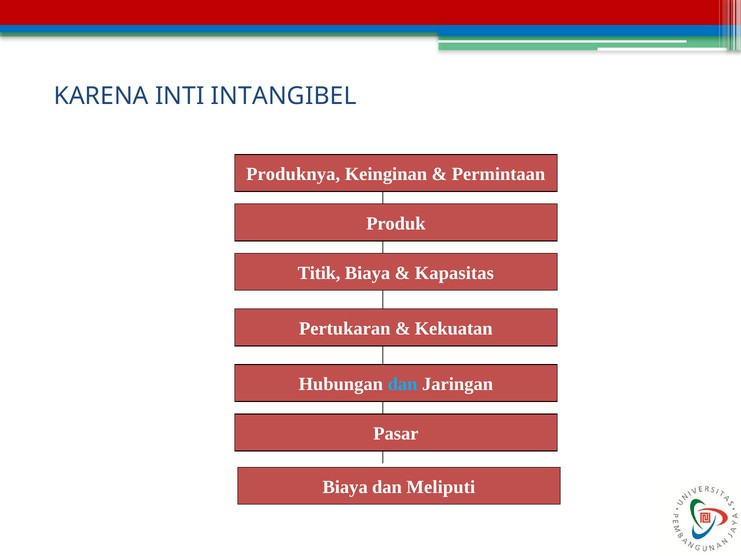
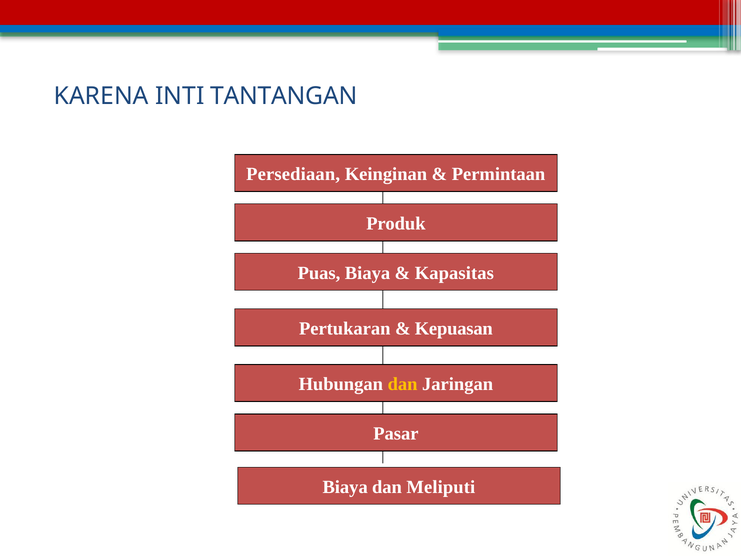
INTANGIBEL: INTANGIBEL -> TANTANGAN (284, 96)
Produknya: Produknya -> Persediaan (293, 174)
Titik: Titik -> Puas (319, 273)
Kekuatan: Kekuatan -> Kepuasan (454, 329)
dan colour: light blue -> yellow (403, 384)
